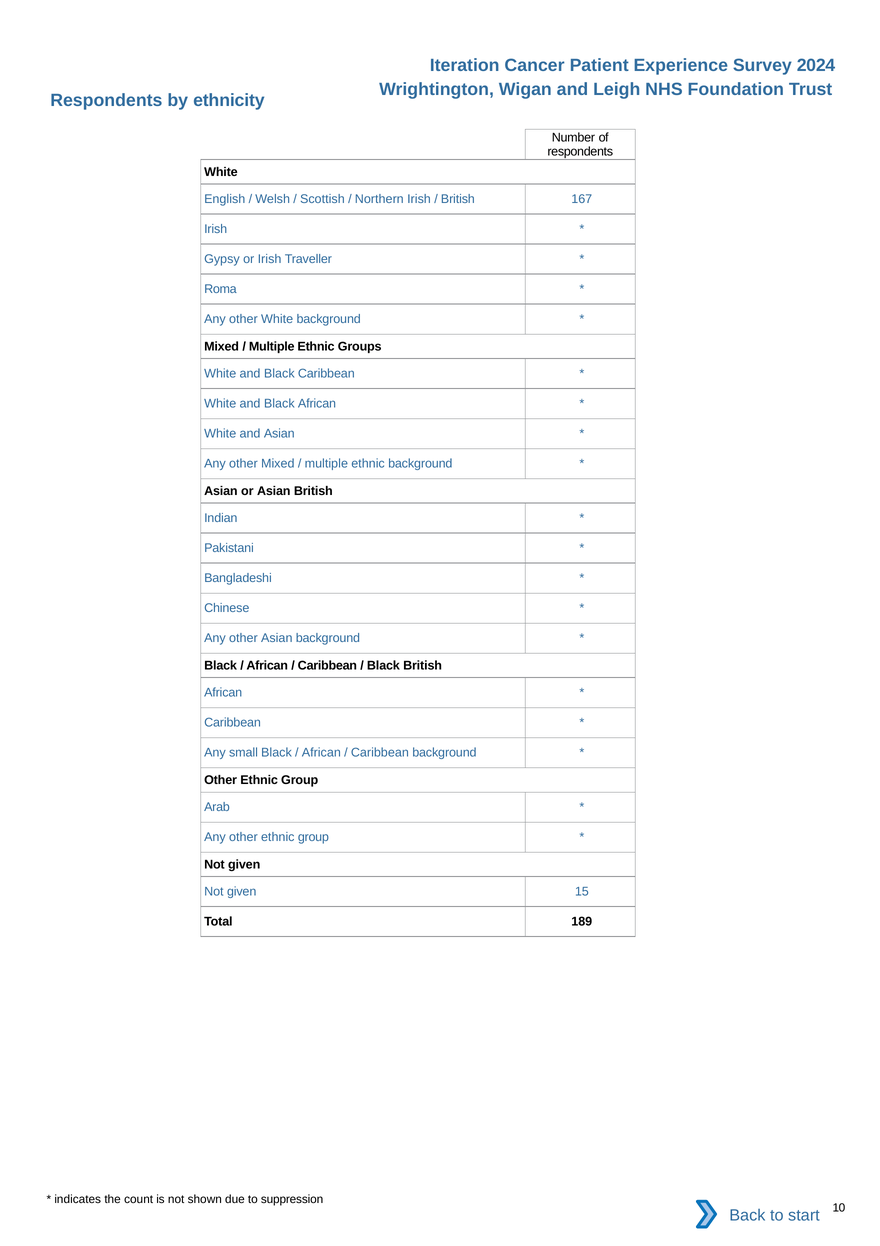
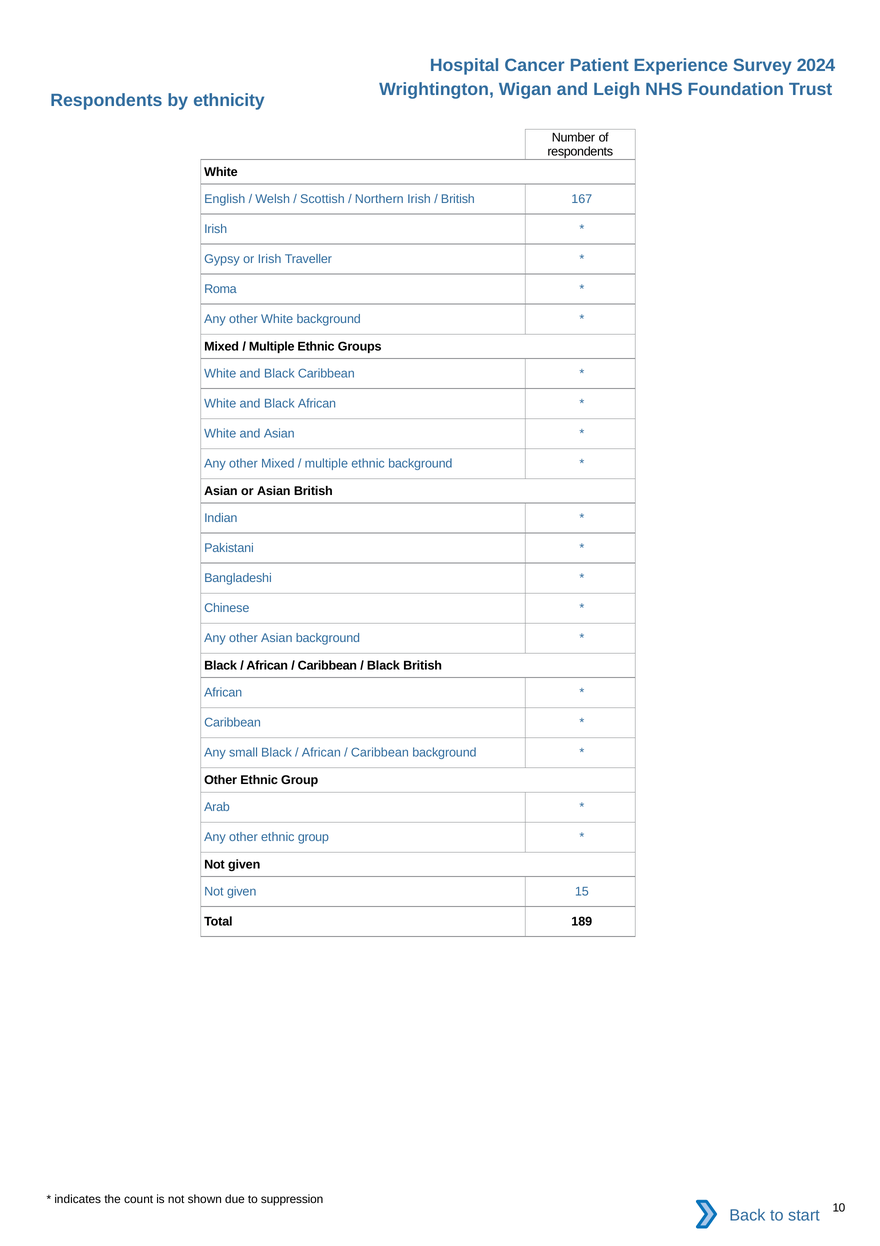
Iteration: Iteration -> Hospital (465, 66)
